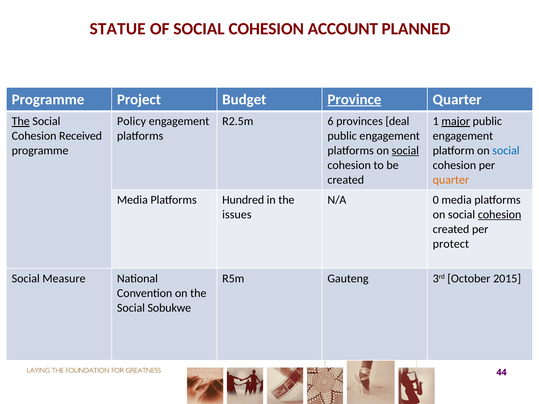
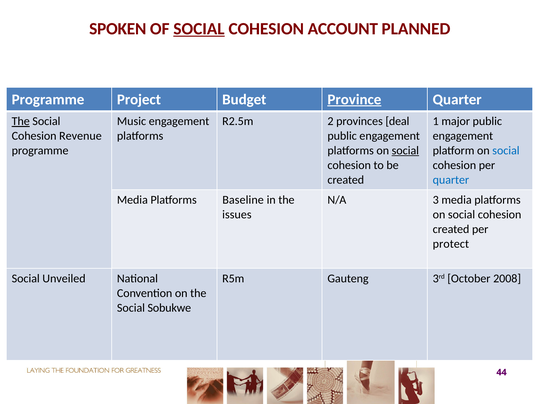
STATUE: STATUE -> SPOKEN (118, 29)
SOCIAL underline: none -> present (199, 29)
Policy: Policy -> Music (132, 121)
6: 6 -> 2 (331, 121)
major underline: present -> none (456, 121)
Received: Received -> Revenue (80, 136)
quarter colour: orange -> blue (451, 180)
Hundred: Hundred -> Baseline (243, 200)
0: 0 -> 3 (436, 200)
cohesion underline: present -> none (500, 215)
Measure: Measure -> Unveiled (64, 279)
2015: 2015 -> 2008 (507, 279)
